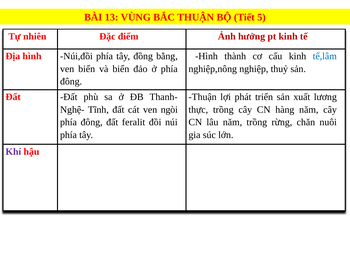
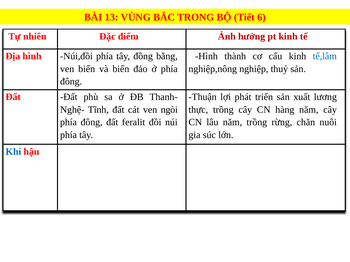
BẮC THUẬN: THUẬN -> TRONG (196, 17)
5: 5 -> 6 (261, 17)
Khí colour: purple -> blue (13, 152)
